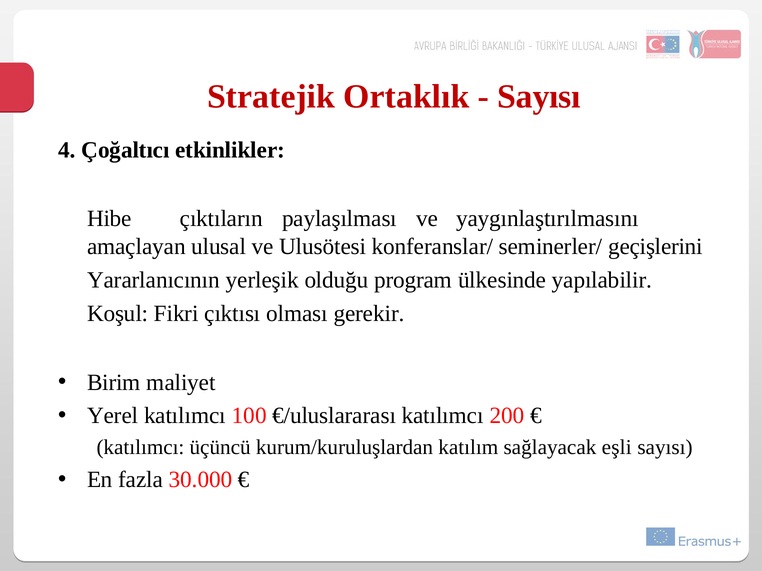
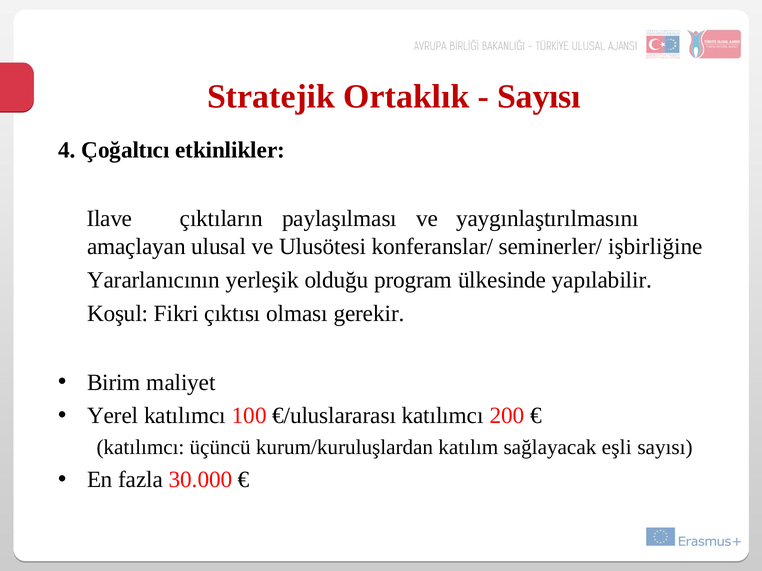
Hibe: Hibe -> Ilave (109, 219)
geçişlerini: geçişlerini -> işbirliğine (655, 247)
